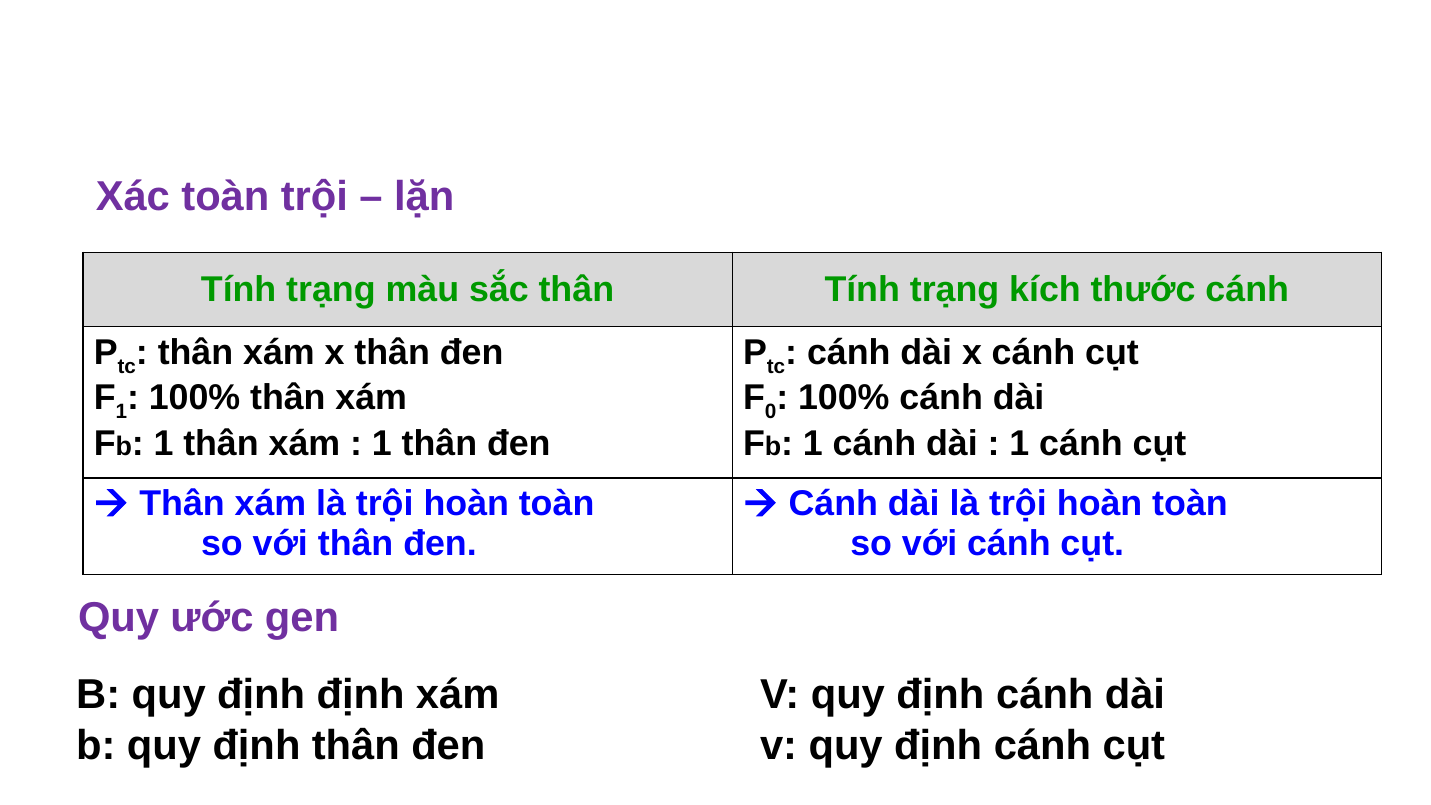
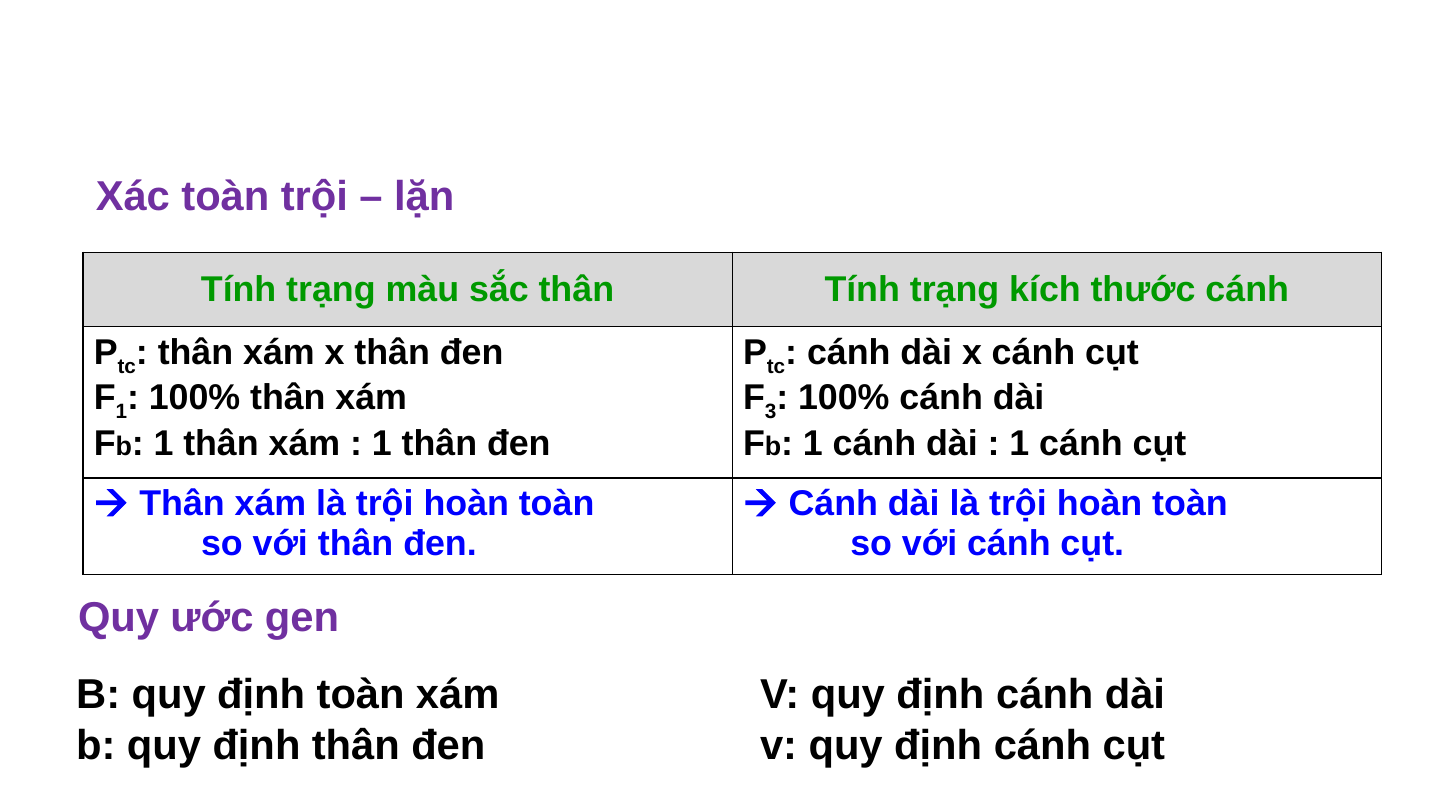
0: 0 -> 3 (771, 412)
định định: định -> toàn (361, 695)
